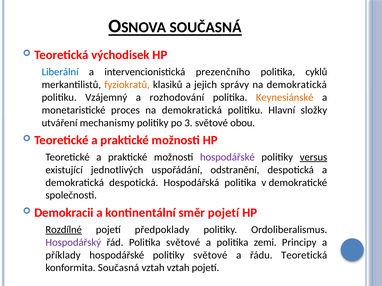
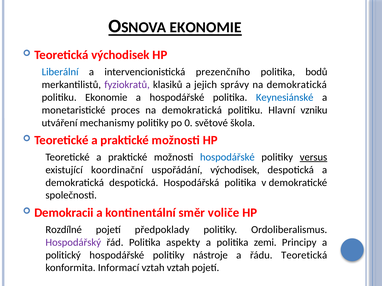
SOUČASNÁ: SOUČASNÁ -> EKONOMIE (206, 27)
cyklů: cyklů -> bodů (316, 72)
fyziokratů colour: orange -> purple (127, 85)
politiku Vzájemný: Vzájemný -> Ekonomie (106, 98)
a rozhodování: rozhodování -> hospodářské (177, 98)
Keynesiánské colour: orange -> blue (285, 98)
složky: složky -> vzniku (314, 110)
3: 3 -> 0 (188, 123)
obou: obou -> škola (243, 123)
hospodářské colour: purple -> blue (227, 157)
jednotlivých: jednotlivých -> koordinační (117, 170)
uspořádání odstranění: odstranění -> východisek (235, 170)
směr pojetí: pojetí -> voliče (224, 213)
Rozdílné underline: present -> none (64, 230)
Politika světové: světové -> aspekty (183, 243)
příklady: příklady -> politický (63, 255)
politiky světové: světové -> nástroje (210, 255)
konformita Současná: Současná -> Informací (119, 268)
